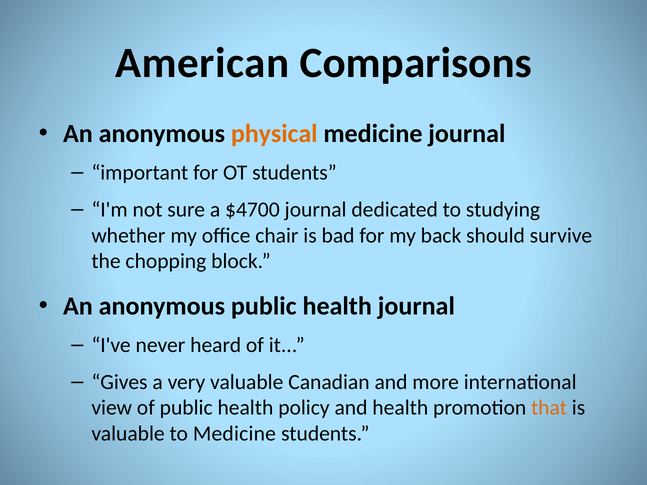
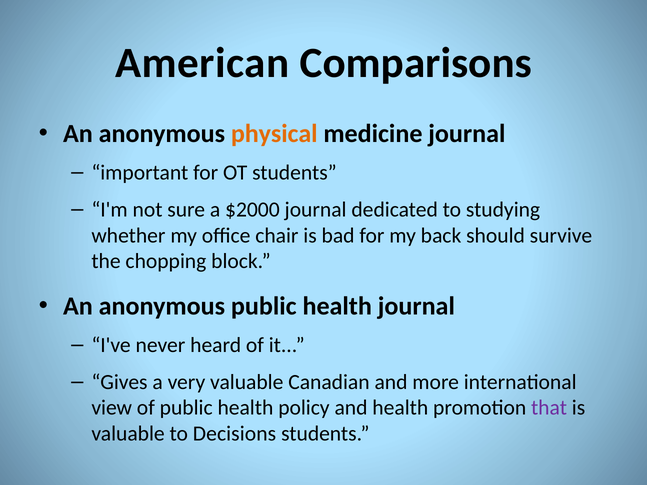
$4700: $4700 -> $2000 (252, 210)
that colour: orange -> purple (549, 408)
to Medicine: Medicine -> Decisions (234, 434)
